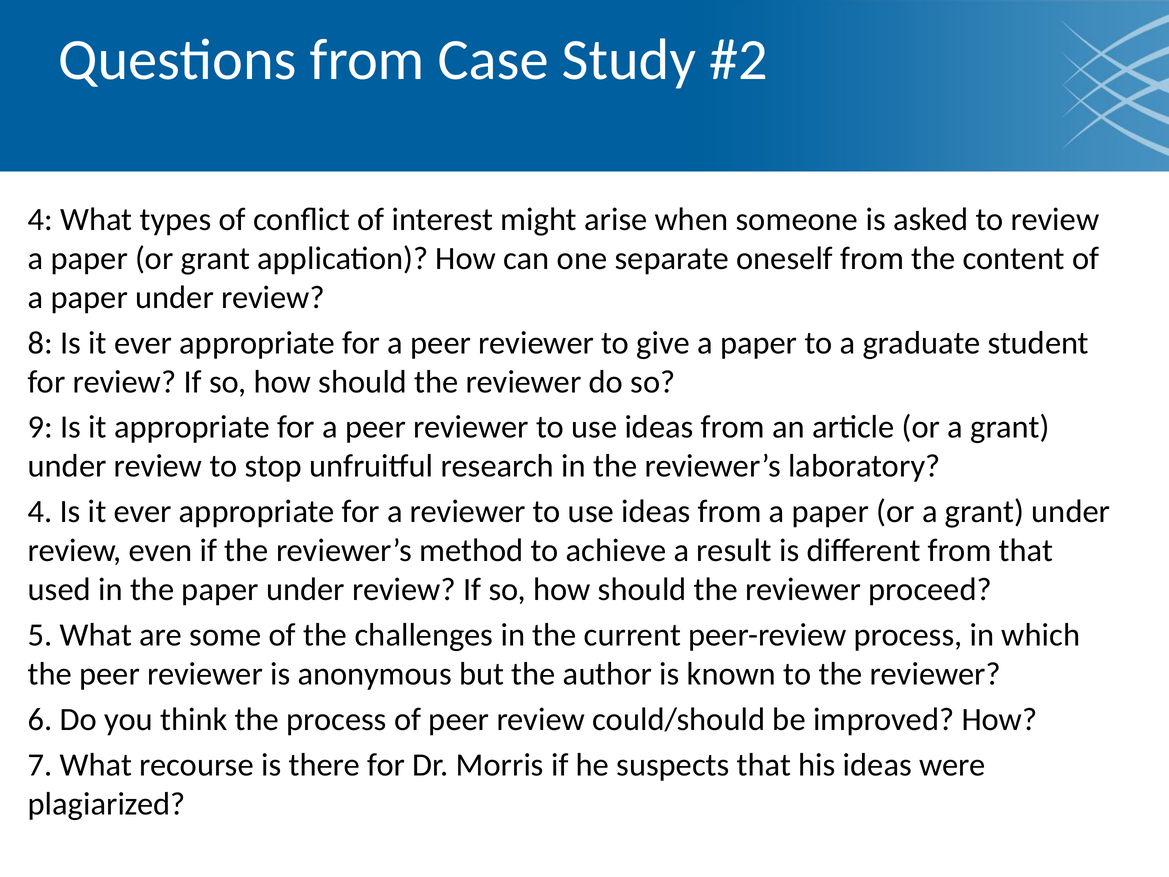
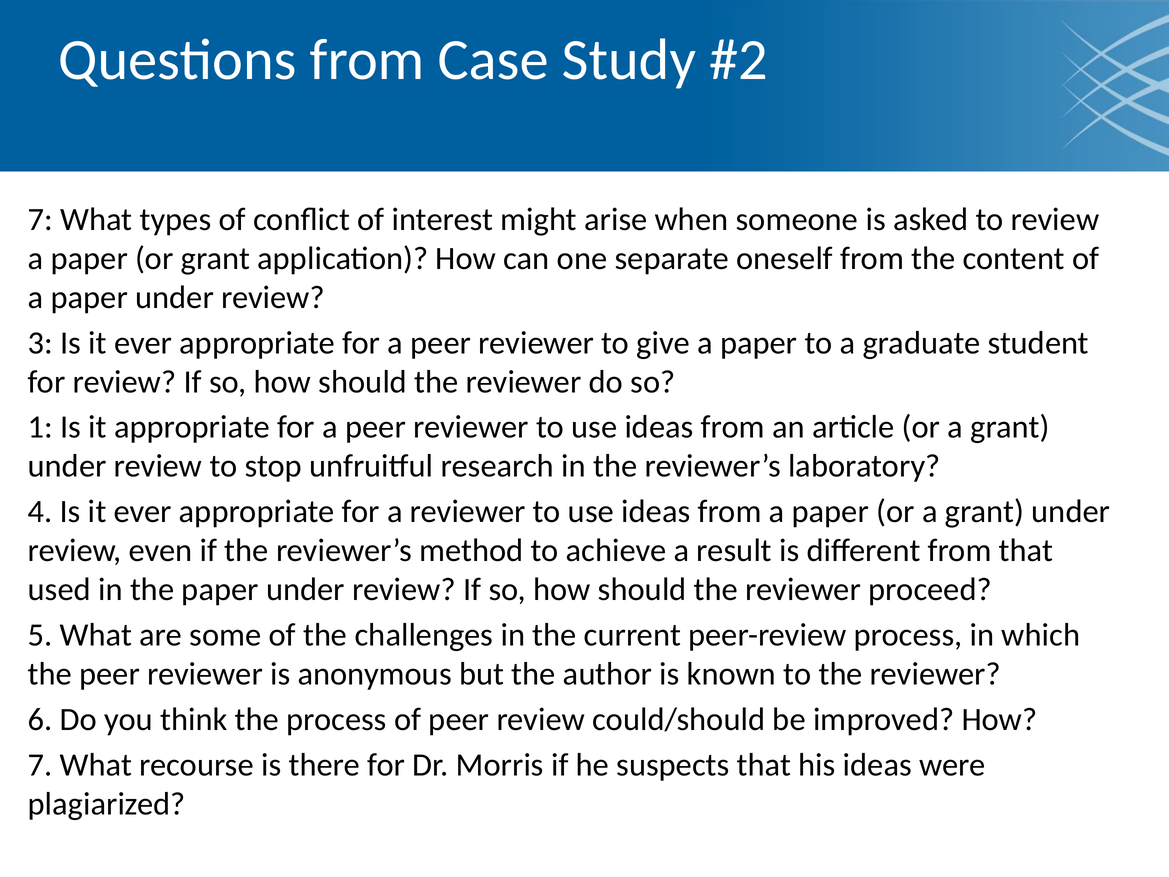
4: 4 -> 7 (40, 219)
8: 8 -> 3 (40, 343)
9: 9 -> 1 (40, 427)
